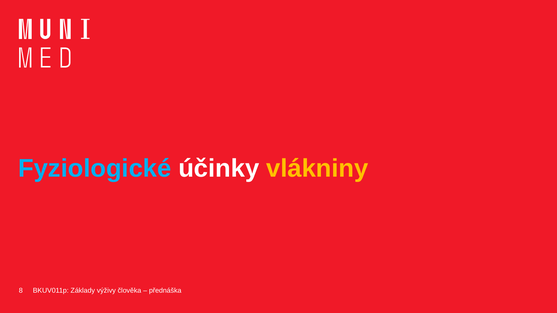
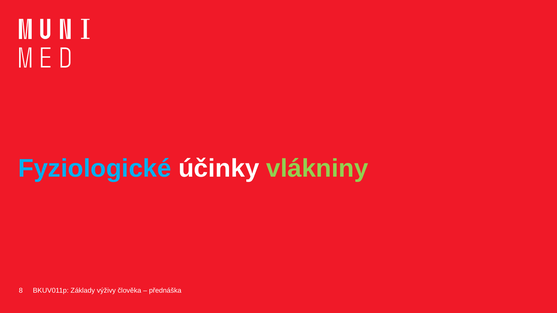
vlákniny colour: yellow -> light green (317, 169)
